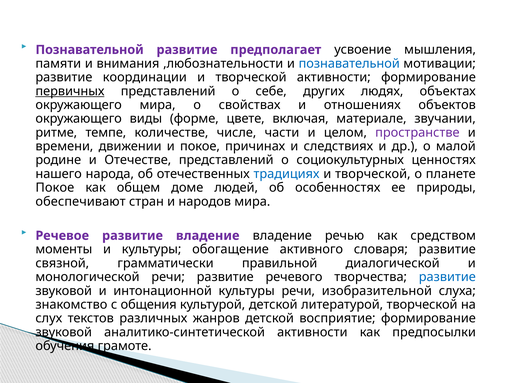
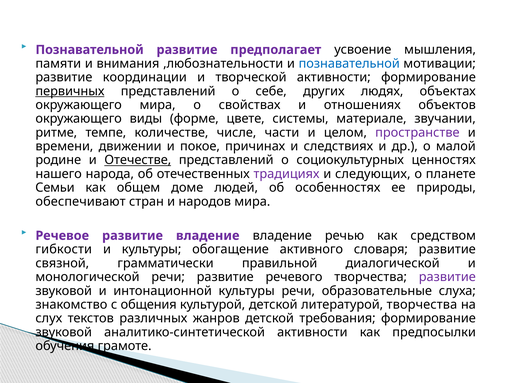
включая: включая -> системы (300, 119)
Отечестве underline: none -> present (138, 160)
традициях colour: blue -> purple (287, 174)
творческой: творческой -> следующих (373, 174)
Покое: Покое -> Семьи (55, 187)
моменты: моменты -> гибкости (64, 249)
развитие colour: blue -> purple (447, 277)
изобразительной: изобразительной -> образовательные (377, 290)
литературой творческой: творческой -> творчества (422, 304)
восприятие: восприятие -> требования (338, 318)
